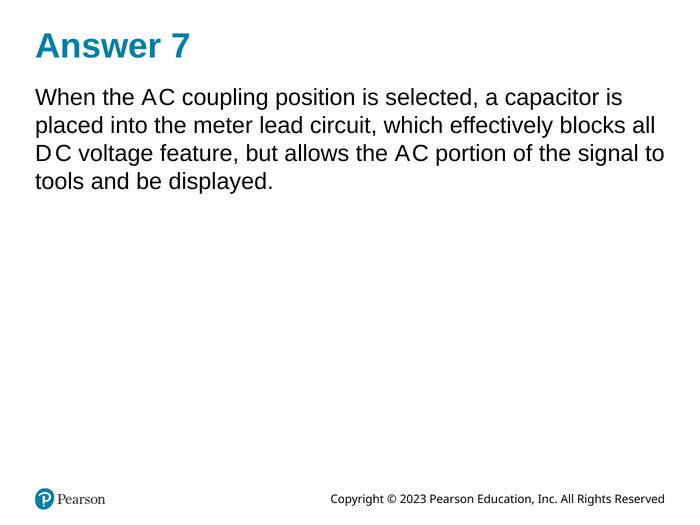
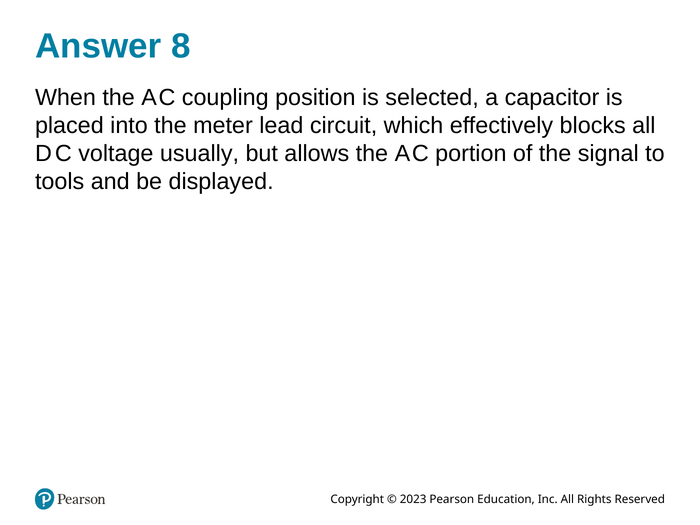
7: 7 -> 8 (181, 46)
feature: feature -> usually (199, 153)
